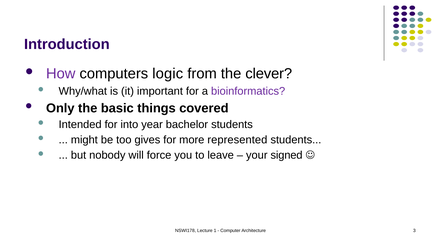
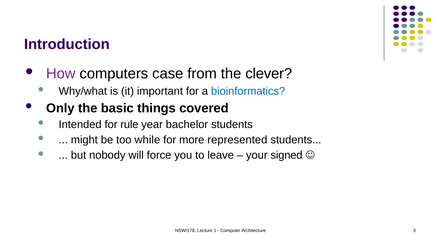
logic: logic -> case (168, 74)
bioinformatics colour: purple -> blue (248, 91)
into: into -> rule (129, 125)
gives: gives -> while (147, 140)
